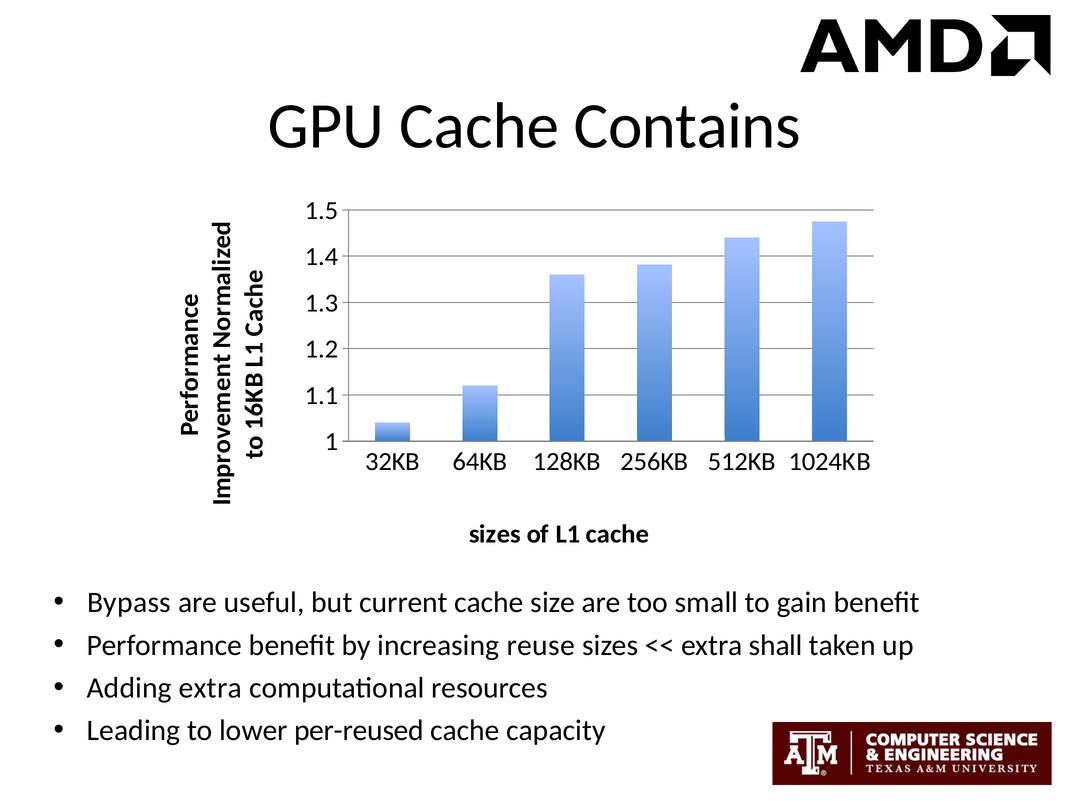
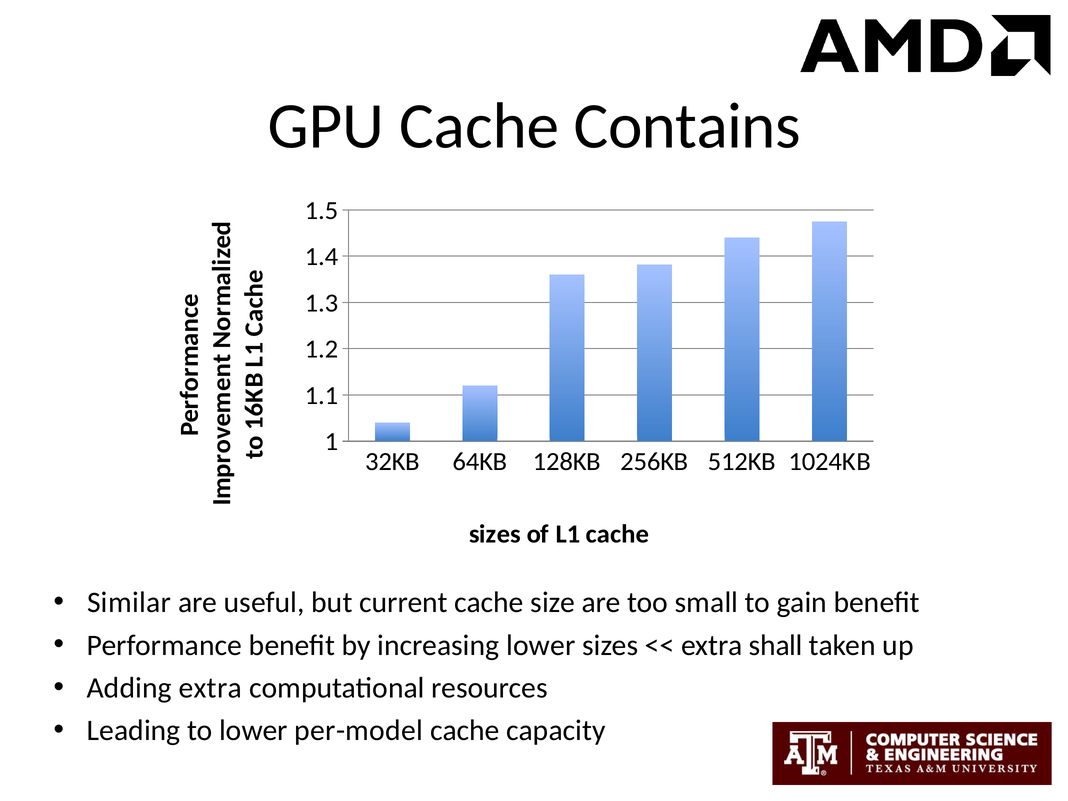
Bypass: Bypass -> Similar (129, 602)
increasing reuse: reuse -> lower (541, 645)
per-reused: per-reused -> per-model (359, 731)
